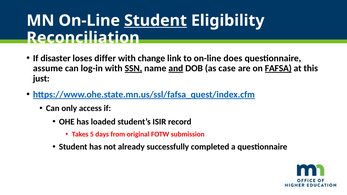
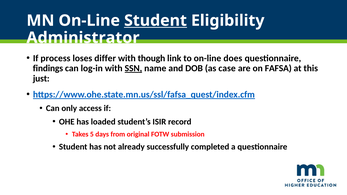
Reconciliation: Reconciliation -> Administrator (83, 38)
disaster: disaster -> process (55, 58)
change: change -> though (151, 58)
assume: assume -> findings (48, 68)
and underline: present -> none (176, 68)
FAFSA underline: present -> none (278, 68)
